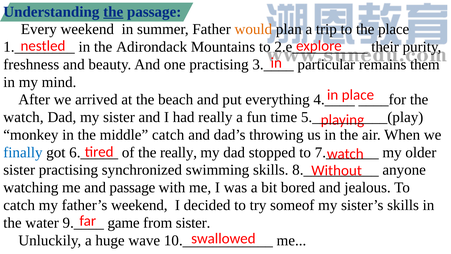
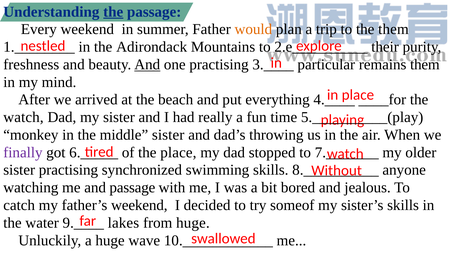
the place: place -> them (393, 29)
And underline: none -> present (147, 64)
middle catch: catch -> sister (168, 135)
finally colour: blue -> purple (23, 152)
the really: really -> place (178, 152)
game: game -> lakes (123, 223)
from sister: sister -> huge (193, 223)
